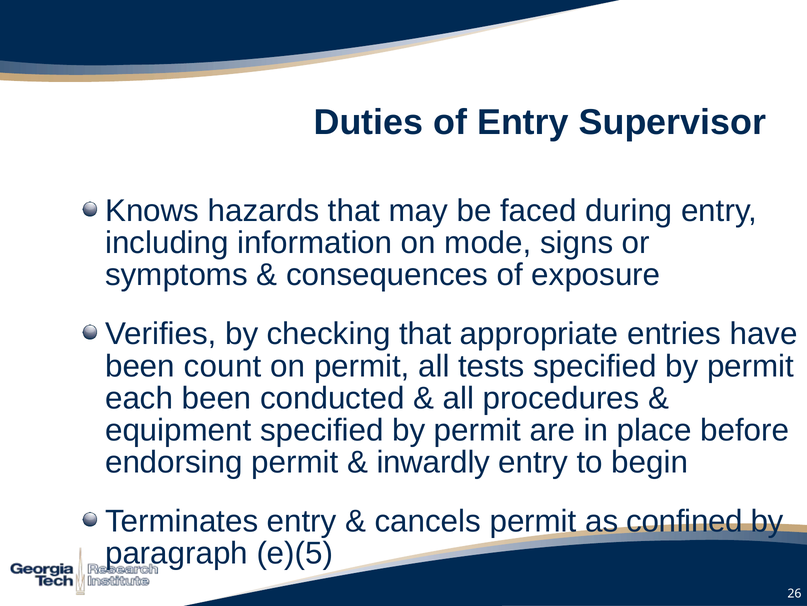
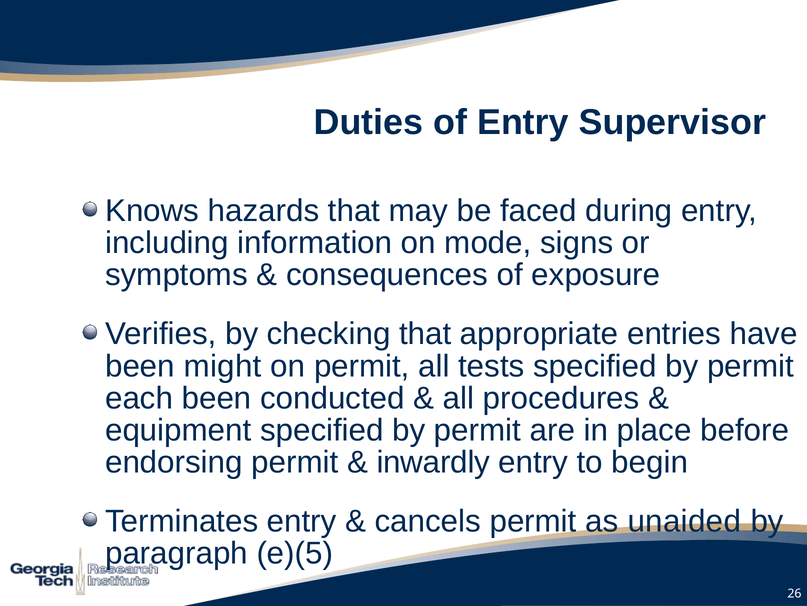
count: count -> might (223, 366)
confined: confined -> unaided (684, 521)
